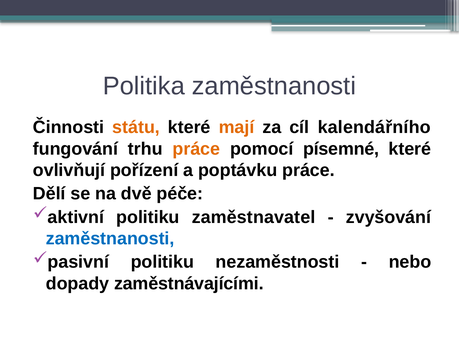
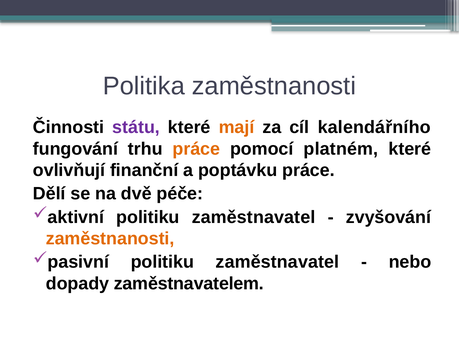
státu colour: orange -> purple (136, 127)
písemné: písemné -> platném (341, 149)
pořízení: pořízení -> finanční (144, 170)
zaměstnanosti colour: blue -> orange (110, 238)
nezaměstnosti: nezaměstnosti -> zaměstnavatel (277, 261)
zaměstnávajícími: zaměstnávajícími -> zaměstnavatelem (189, 283)
